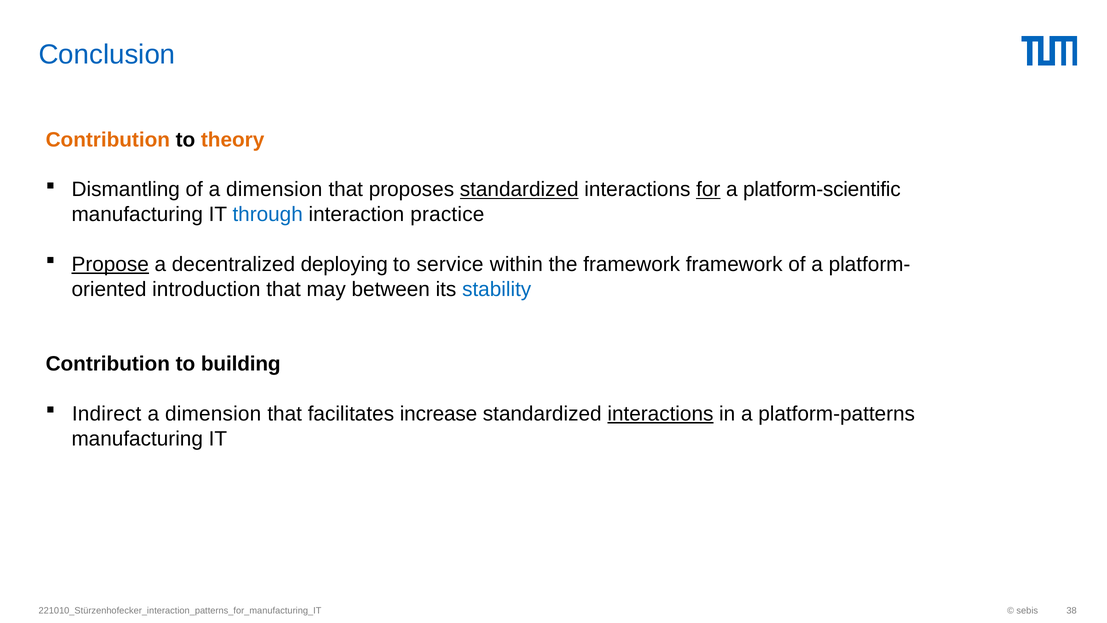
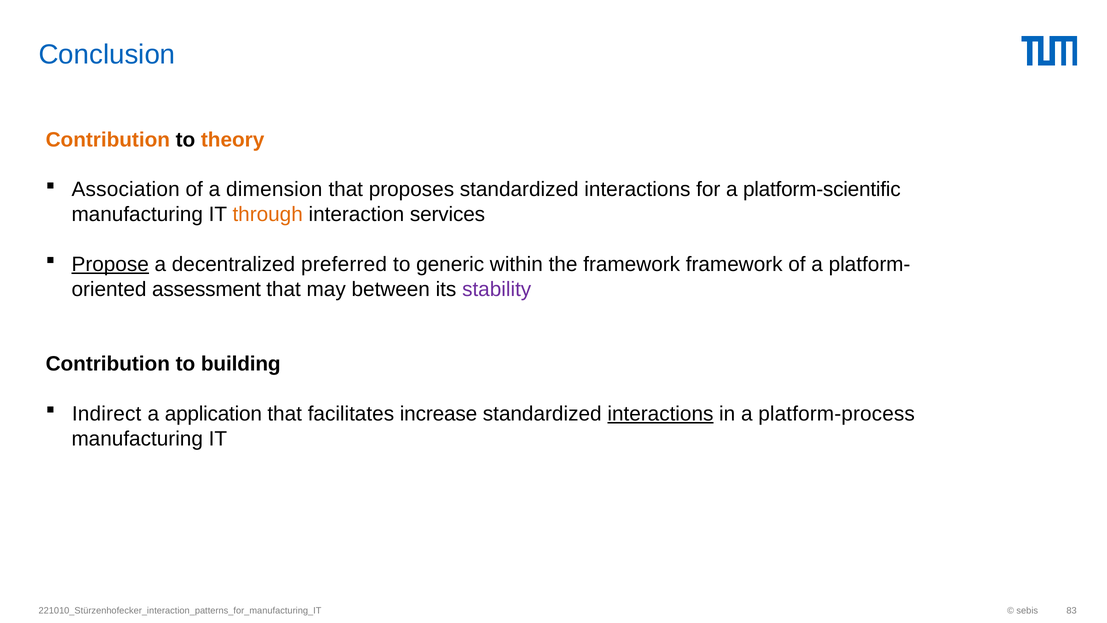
Dismantling: Dismantling -> Association (126, 189)
standardized underline: present -> none (519, 189)
for underline: present -> none (708, 189)
through colour: blue -> orange (268, 214)
practice: practice -> services (448, 214)
deploying: deploying -> preferred (344, 264)
service: service -> generic (450, 264)
introduction: introduction -> assessment (206, 289)
stability colour: blue -> purple (497, 289)
dimension: dimension -> application (213, 414)
platform-patterns: platform-patterns -> platform-process (837, 414)
38: 38 -> 83 (1072, 610)
